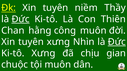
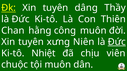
niềm: niềm -> dâng (86, 8)
Đức underline: present -> none (21, 19)
Nhìn: Nhìn -> Niên (84, 42)
Ki-tô Xưng: Xưng -> Nhiệt (43, 54)
gian: gian -> viên (116, 54)
